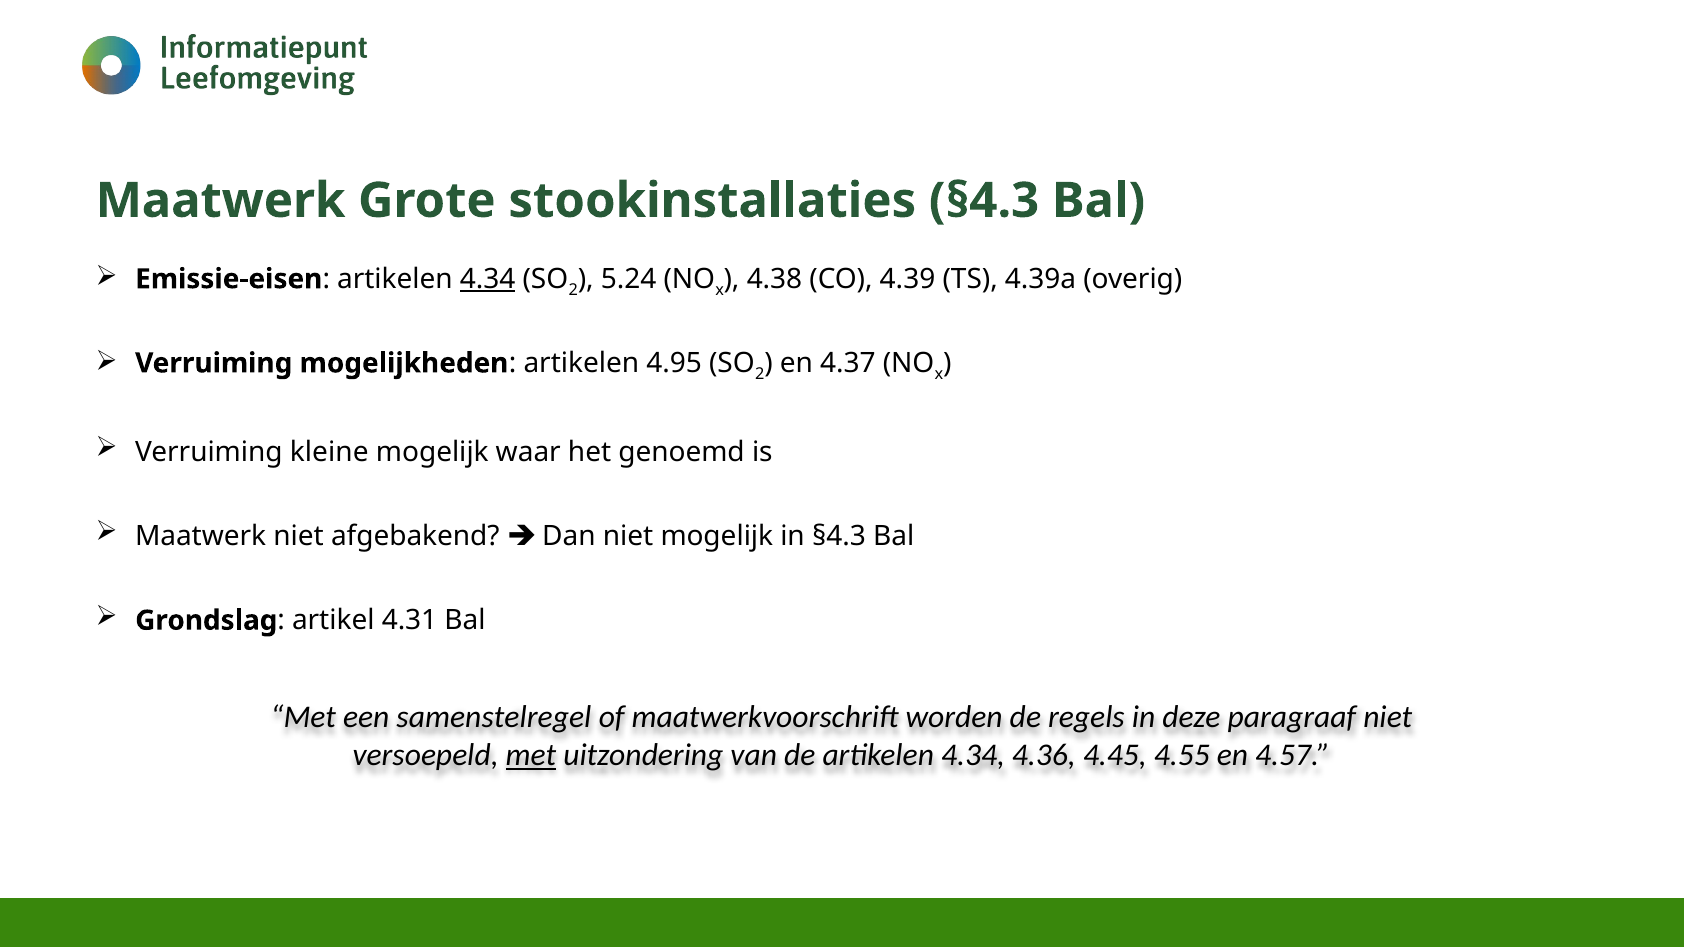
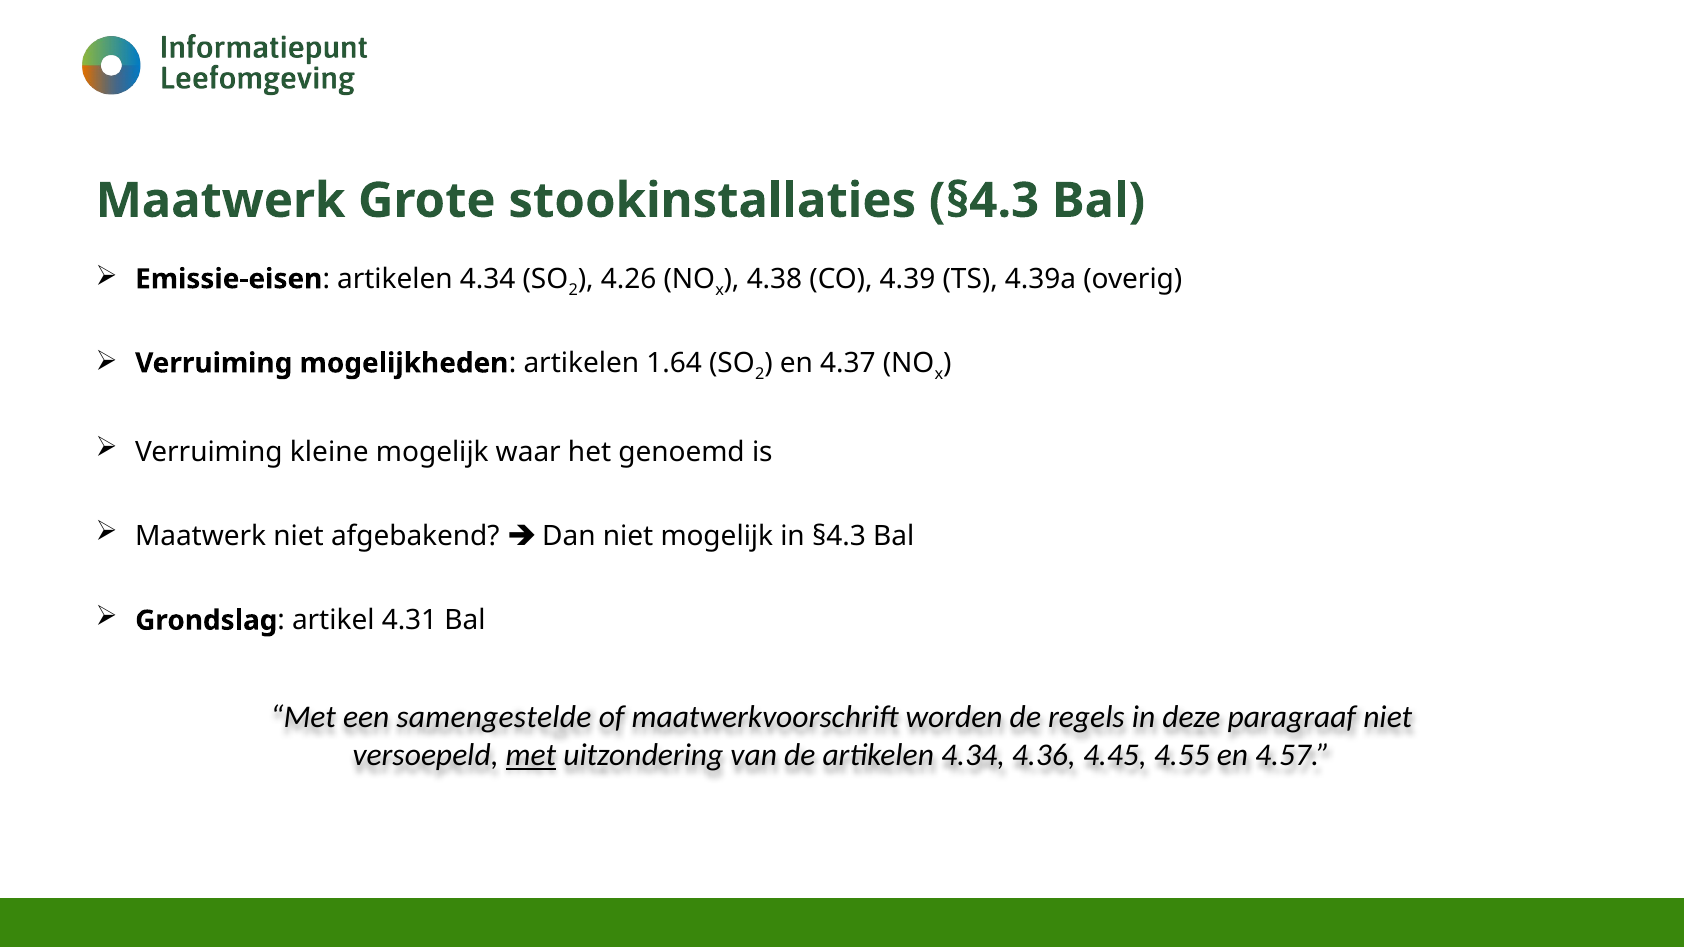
4.34 underline: present -> none (488, 279)
5.24: 5.24 -> 4.26 (629, 279)
4.95: 4.95 -> 1.64 (674, 363)
samenstelregel: samenstelregel -> samengestelde (494, 718)
